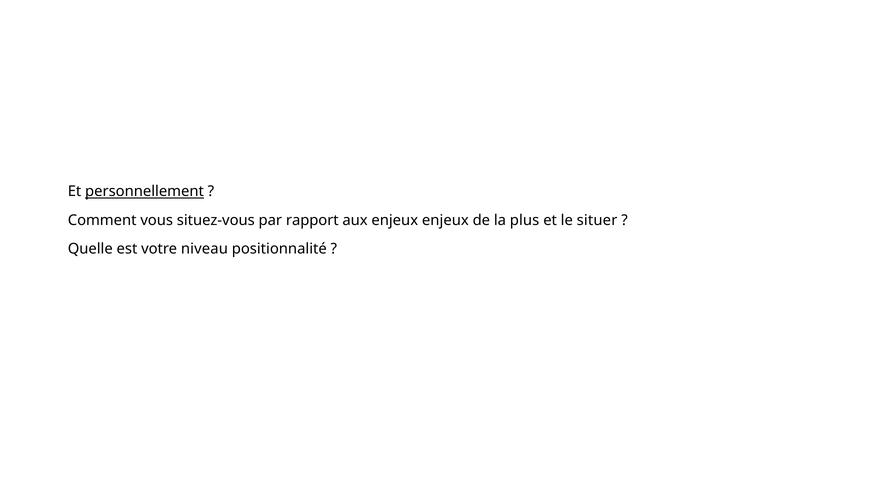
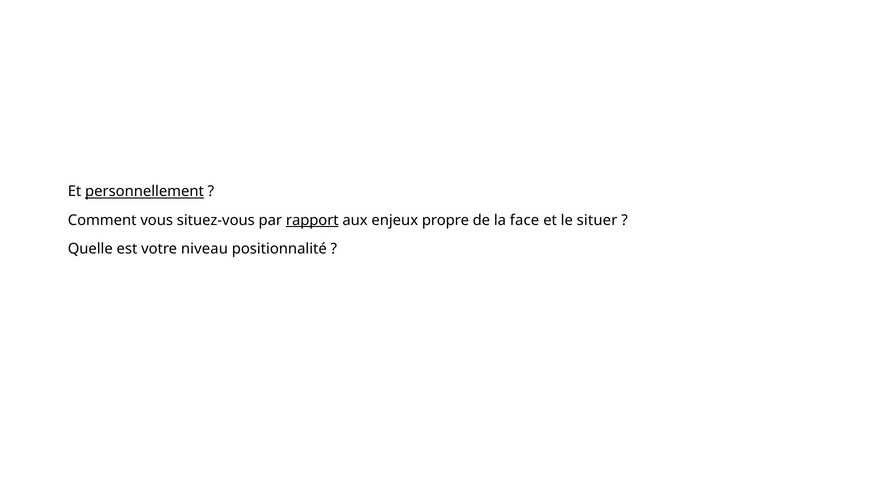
rapport underline: none -> present (312, 220)
enjeux enjeux: enjeux -> propre (445, 220)
plus: plus -> face (525, 220)
